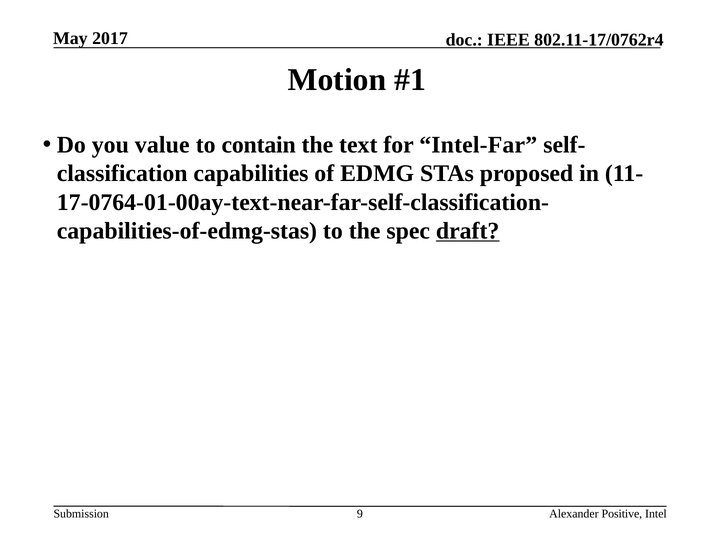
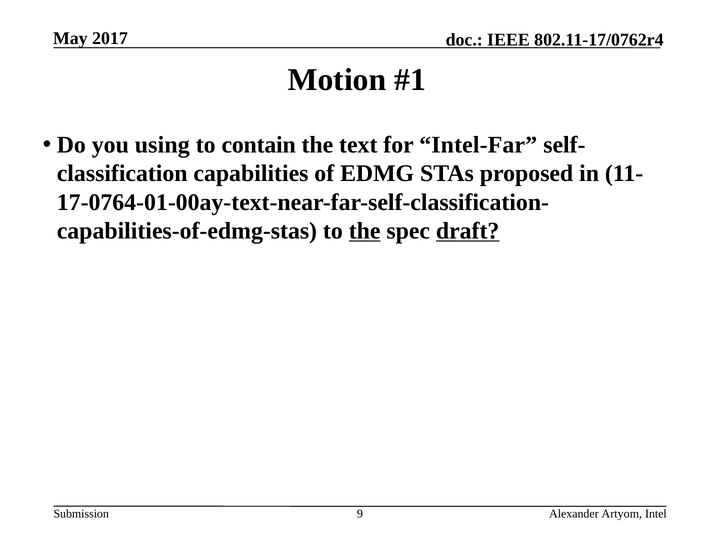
value: value -> using (162, 145)
the underline: none -> present (365, 231)
Positive: Positive -> Artyom (622, 514)
